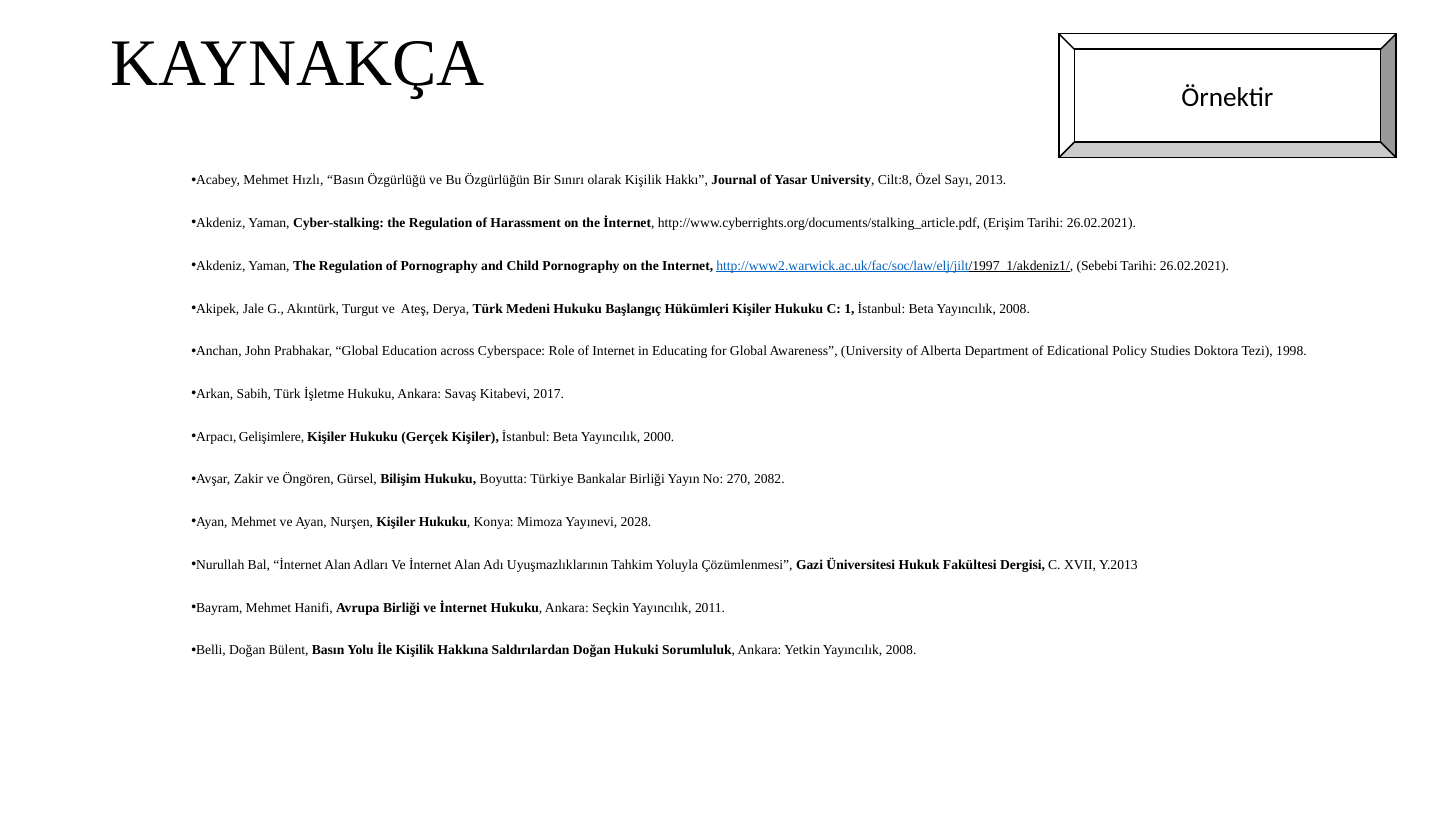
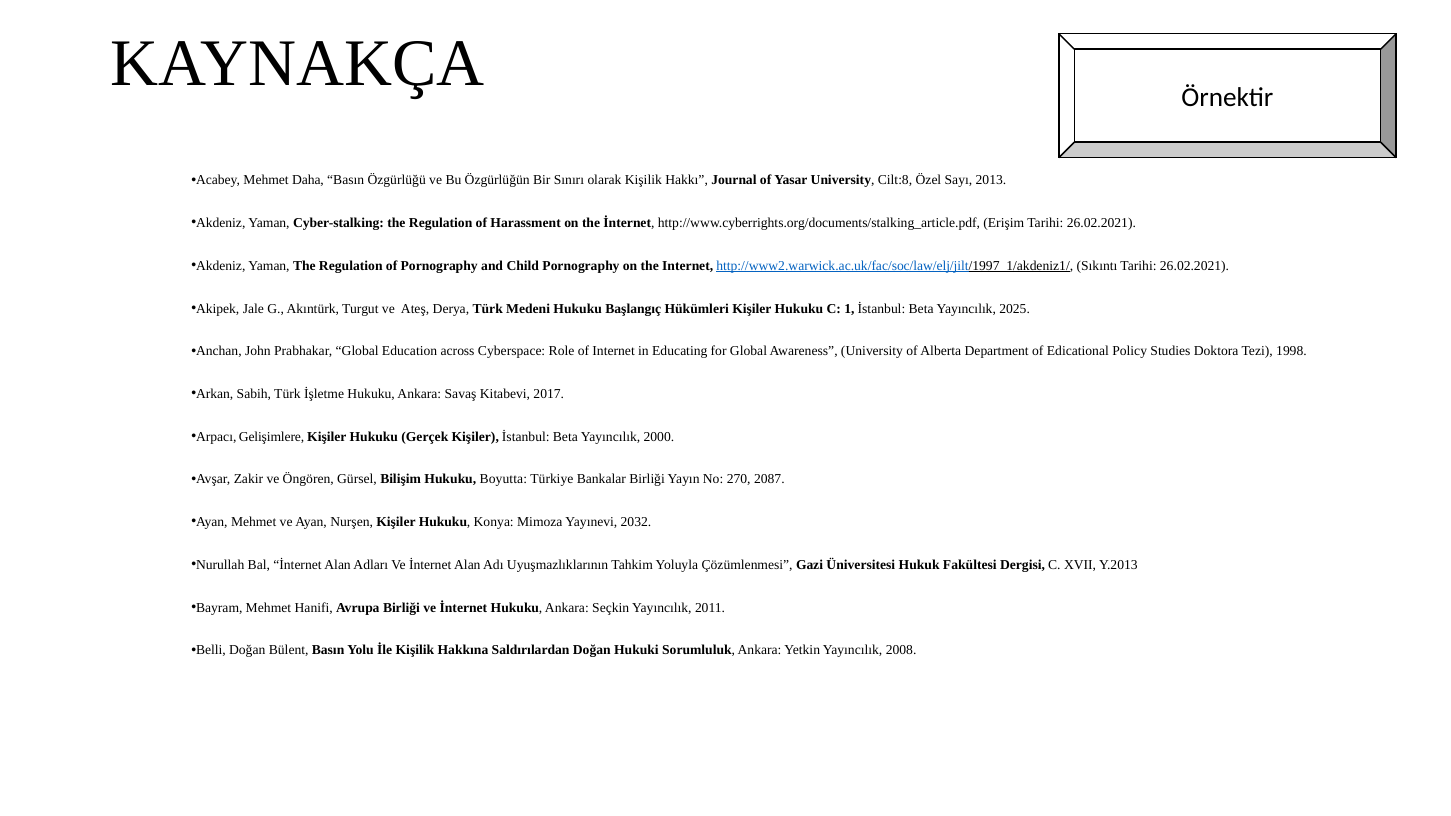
Hızlı: Hızlı -> Daha (308, 181)
Sebebi: Sebebi -> Sıkıntı (1097, 266)
Beta Yayıncılık 2008: 2008 -> 2025 (1015, 309)
2082: 2082 -> 2087 (769, 480)
2028: 2028 -> 2032 (636, 522)
